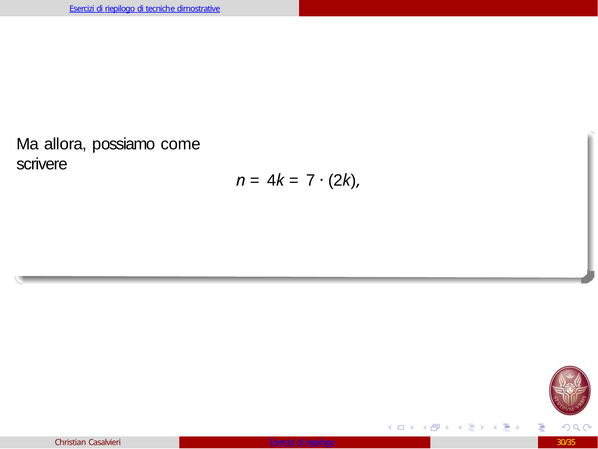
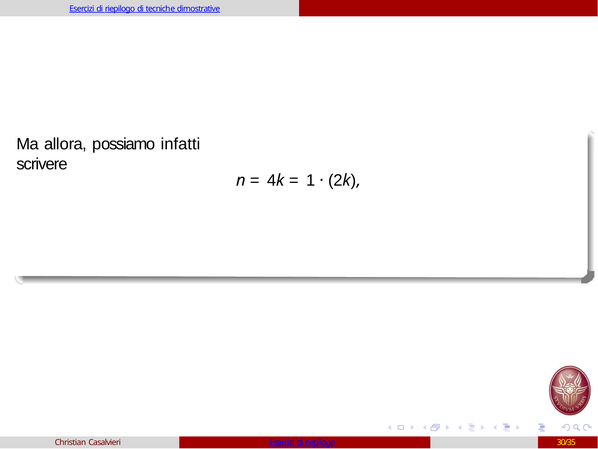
come: come -> infatti (180, 144)
7: 7 -> 1 (311, 180)
